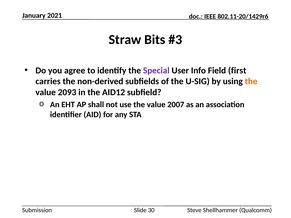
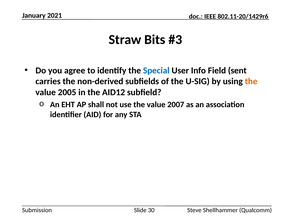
Special colour: purple -> blue (156, 71)
first: first -> sent (237, 71)
2093: 2093 -> 2005 (67, 92)
